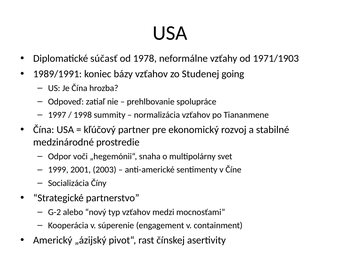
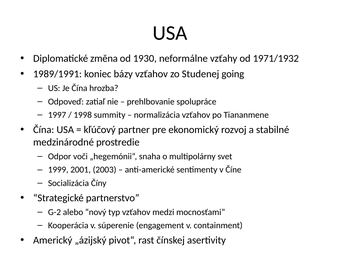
súčasť: súčasť -> změna (104, 59)
1978: 1978 -> 1930 (145, 59)
1971/1903: 1971/1903 -> 1971/1932 (276, 59)
